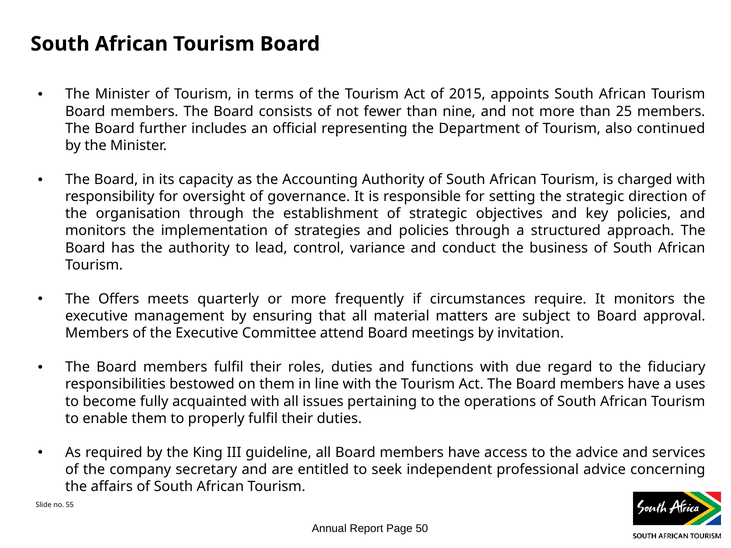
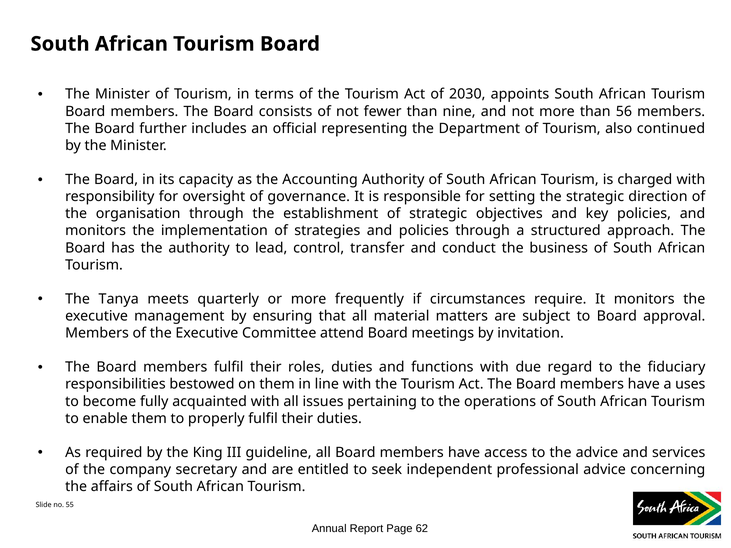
2015: 2015 -> 2030 (467, 94)
25: 25 -> 56 (624, 111)
variance: variance -> transfer (377, 248)
Offers: Offers -> Tanya (119, 299)
50: 50 -> 62 (422, 529)
